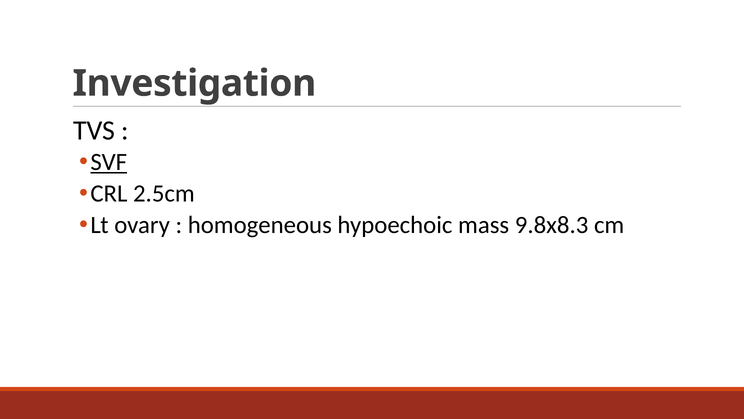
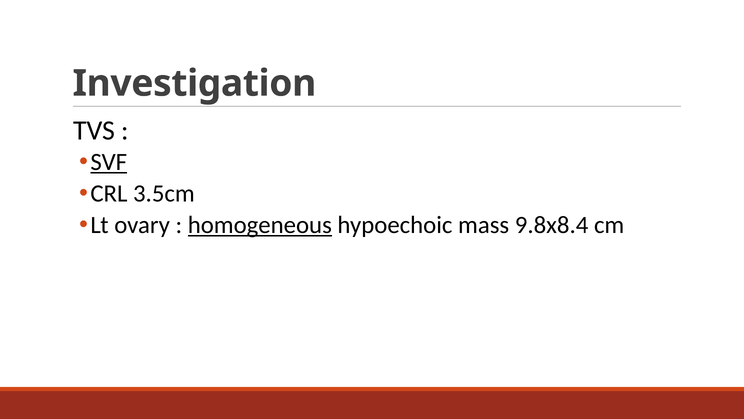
2.5cm: 2.5cm -> 3.5cm (164, 193)
homogeneous underline: none -> present (260, 225)
9.8x8.3: 9.8x8.3 -> 9.8x8.4 (552, 225)
